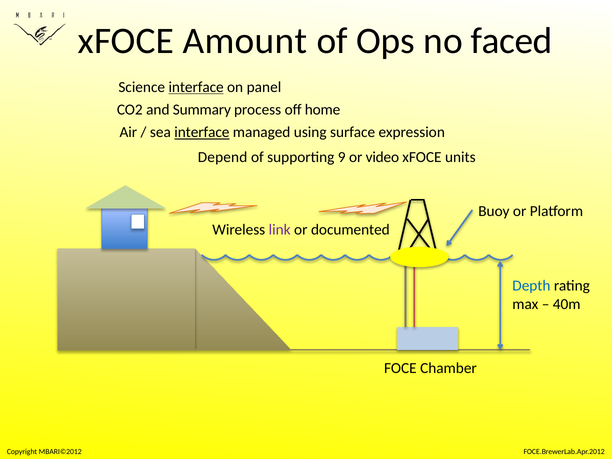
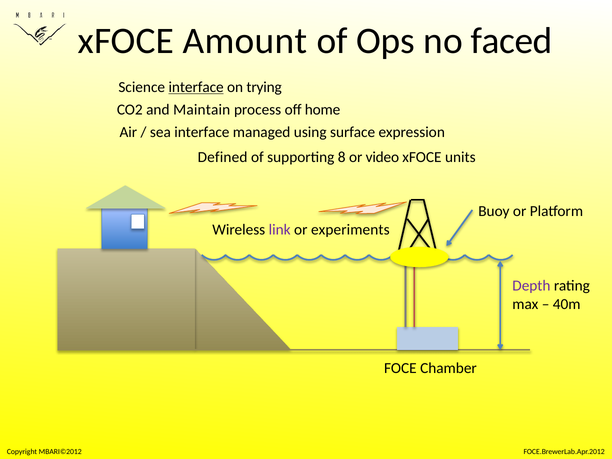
panel: panel -> trying (264, 87)
Summary: Summary -> Maintain (202, 110)
interface underline: present -> none (202, 132)
Depend: Depend -> Defined (223, 157)
9: 9 -> 8 (342, 157)
documented: documented -> experiments (350, 230)
Depth colour: blue -> purple (531, 286)
